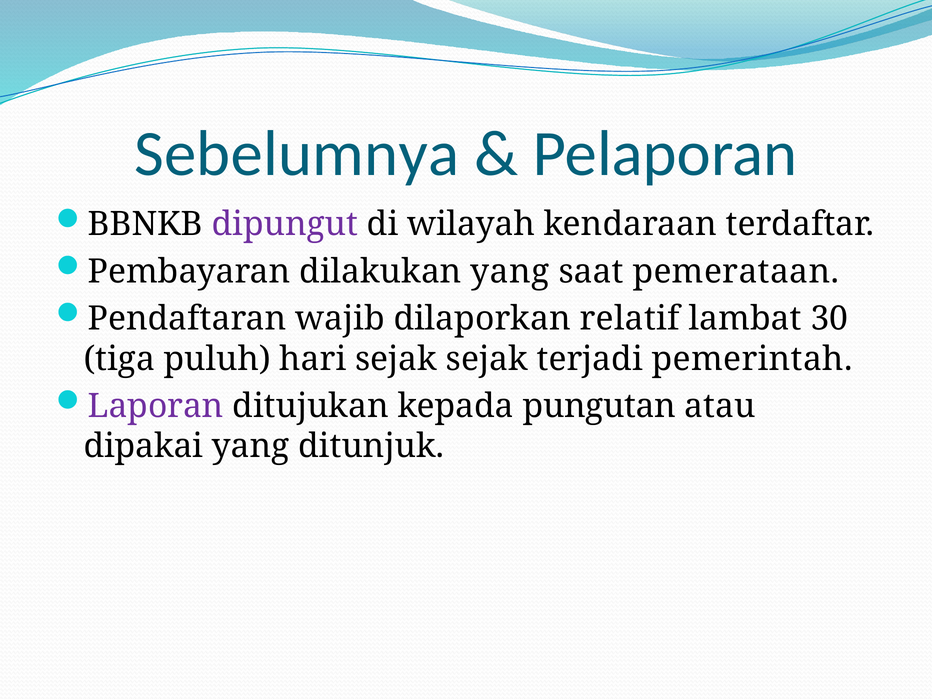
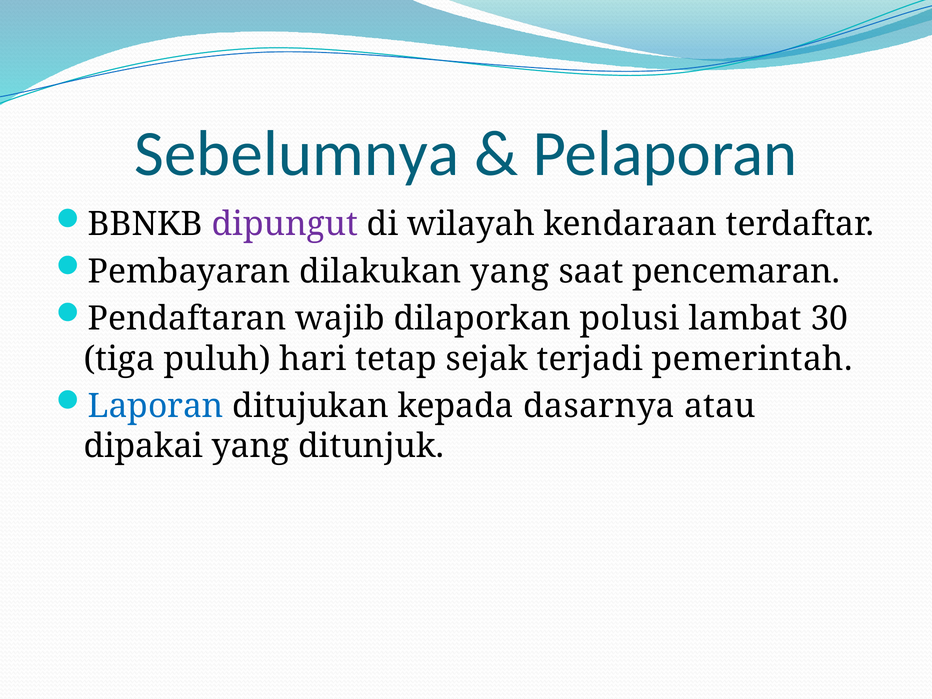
pemerataan: pemerataan -> pencemaran (736, 271)
relatif: relatif -> polusi (630, 319)
hari sejak: sejak -> tetap (396, 359)
Laporan colour: purple -> blue (156, 406)
pungutan: pungutan -> dasarnya (599, 406)
